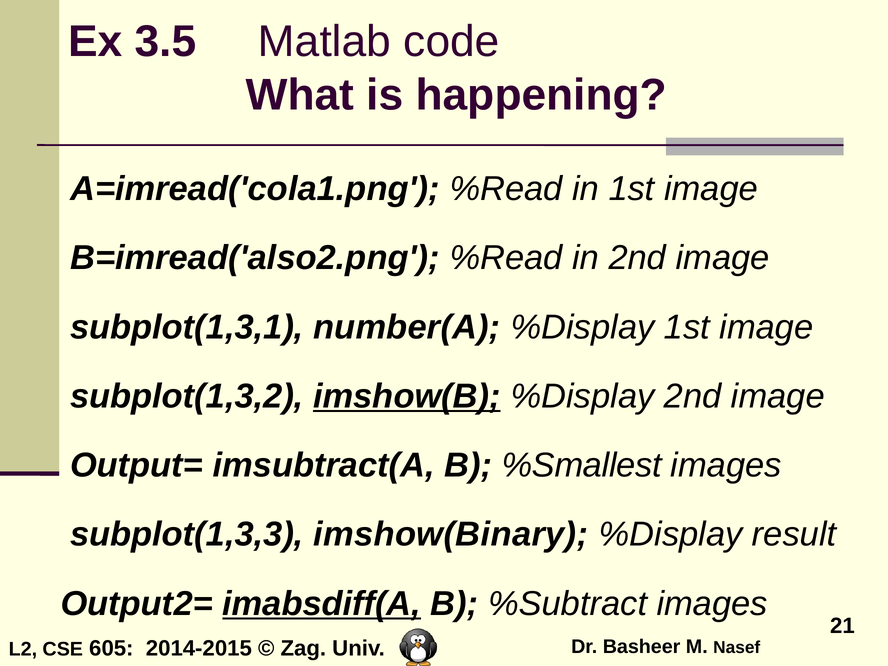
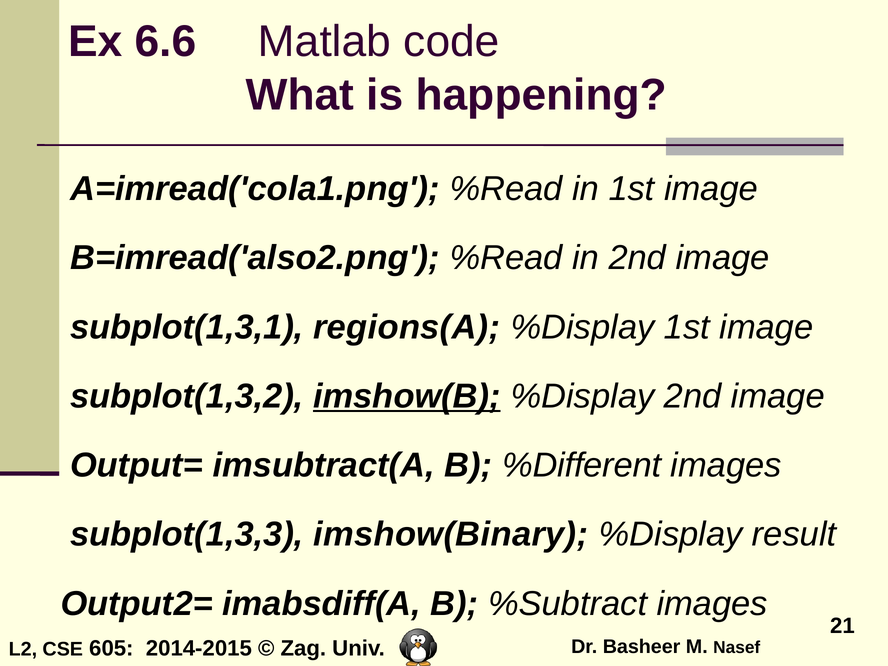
3.5: 3.5 -> 6.6 (165, 42)
number(A: number(A -> regions(A (407, 327)
%Smallest: %Smallest -> %Different (582, 465)
imabsdiff(A underline: present -> none (322, 604)
